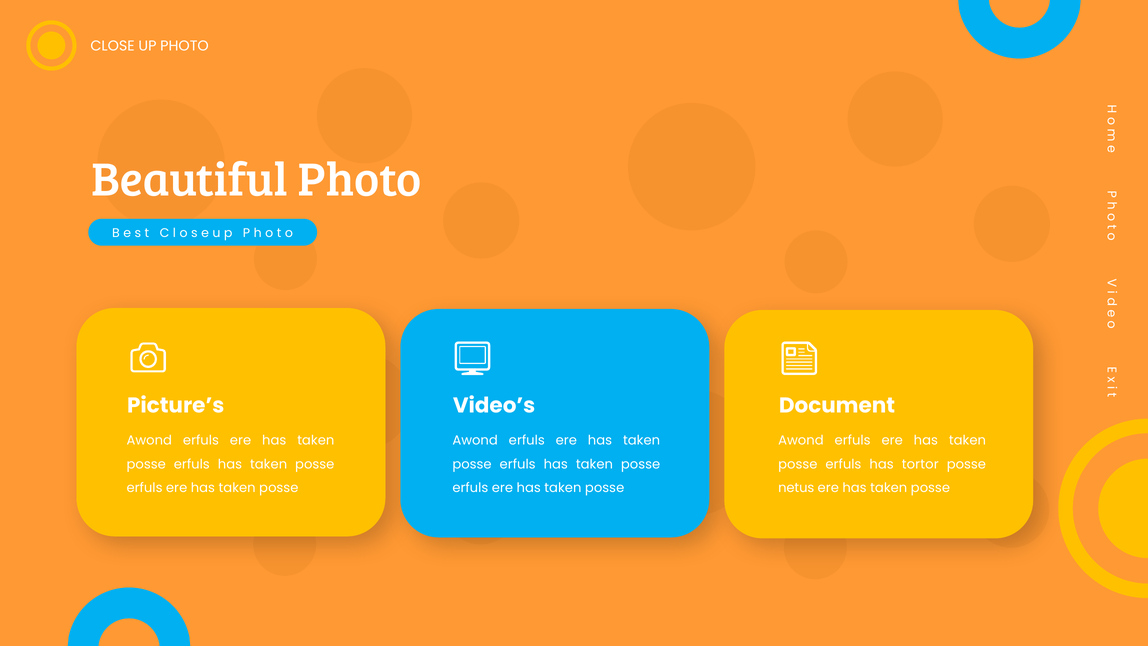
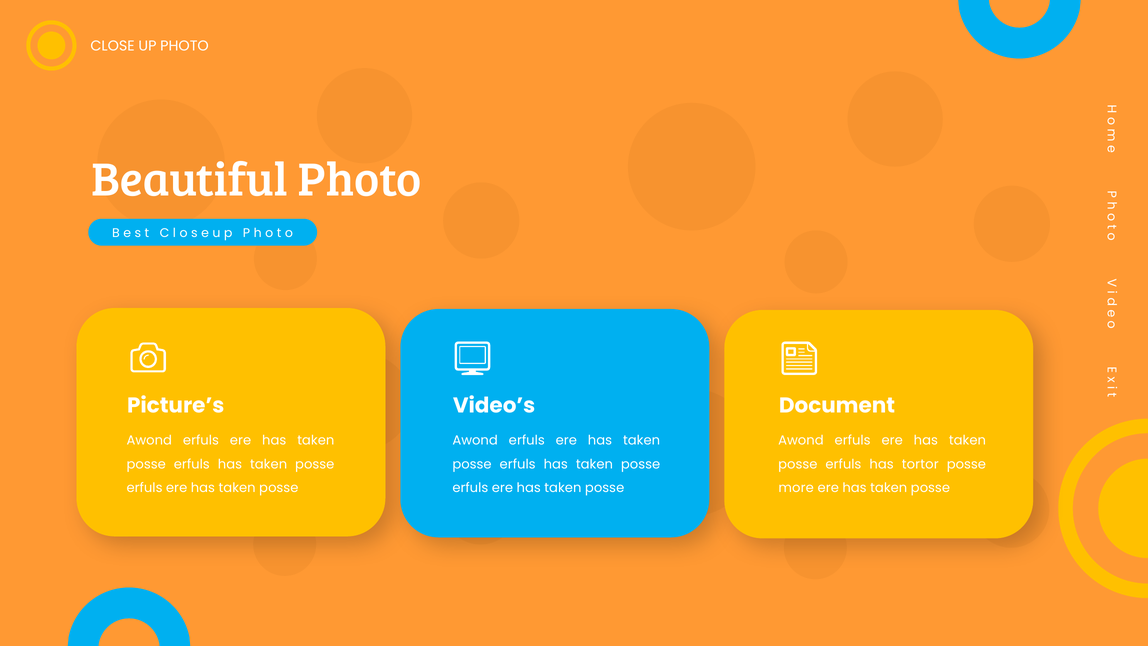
netus: netus -> more (796, 488)
